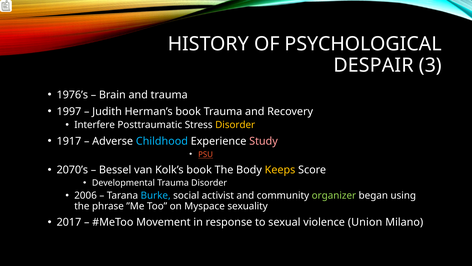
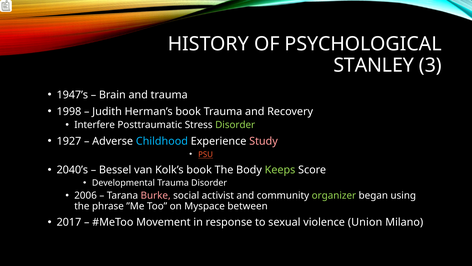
DESPAIR: DESPAIR -> STANLEY (374, 65)
1976’s: 1976’s -> 1947’s (72, 95)
1997: 1997 -> 1998 (69, 111)
Disorder colour: yellow -> light green (235, 125)
1917: 1917 -> 1927 (69, 141)
2070’s: 2070’s -> 2040’s (72, 170)
Keeps colour: yellow -> light green (280, 170)
Burke colour: light blue -> pink (156, 195)
sexuality: sexuality -> between (248, 206)
